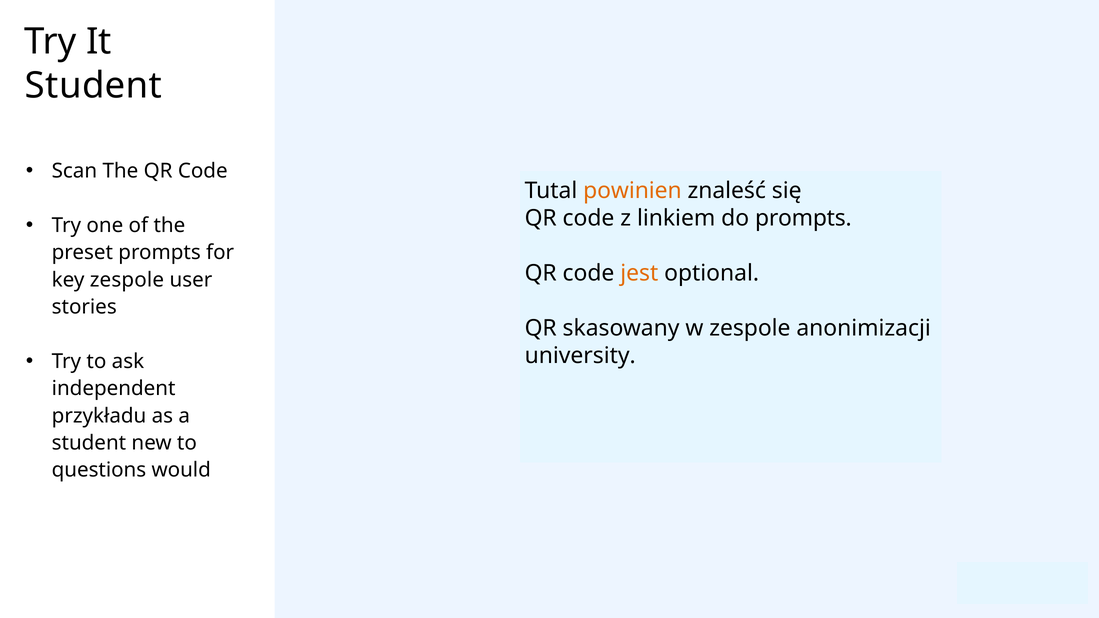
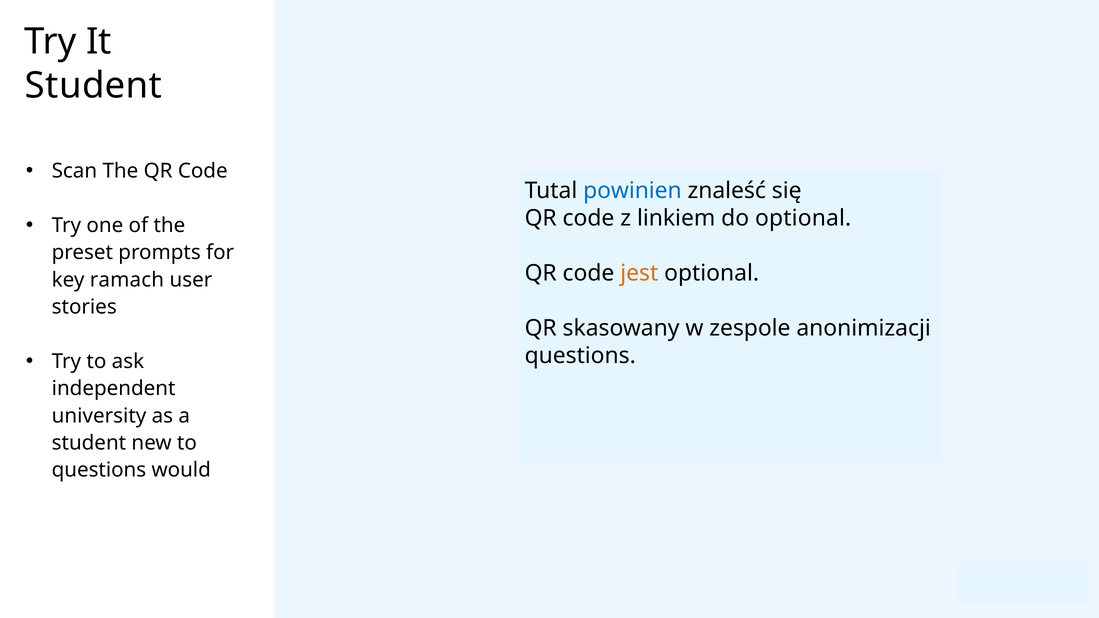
powinien colour: orange -> blue (632, 191)
do prompts: prompts -> optional (803, 218)
key zespole: zespole -> ramach (127, 280)
university: university -> questions (580, 356)
przykładu: przykładu -> university (99, 416)
